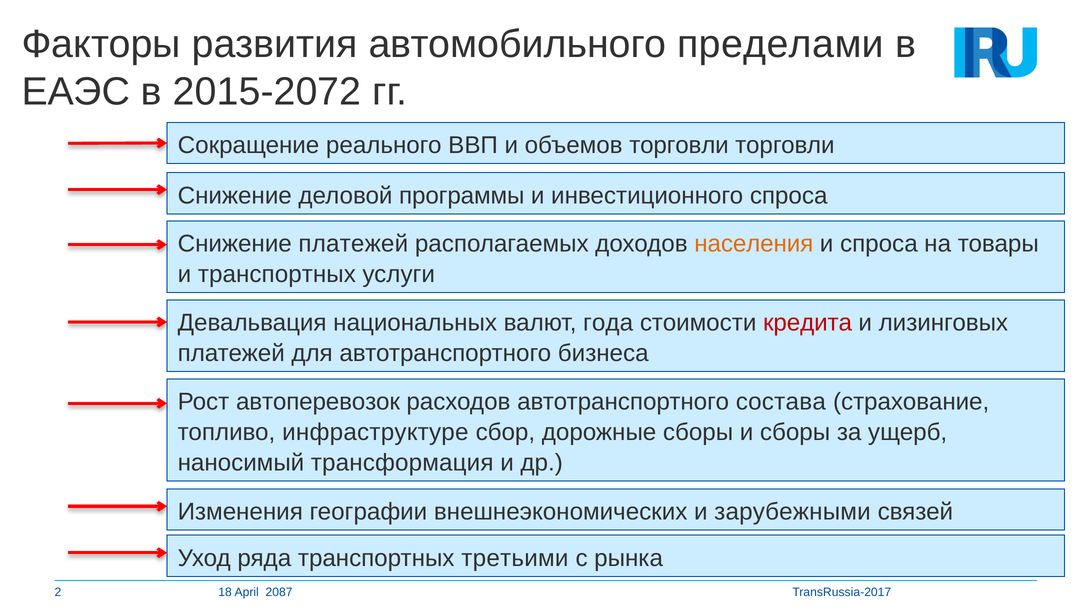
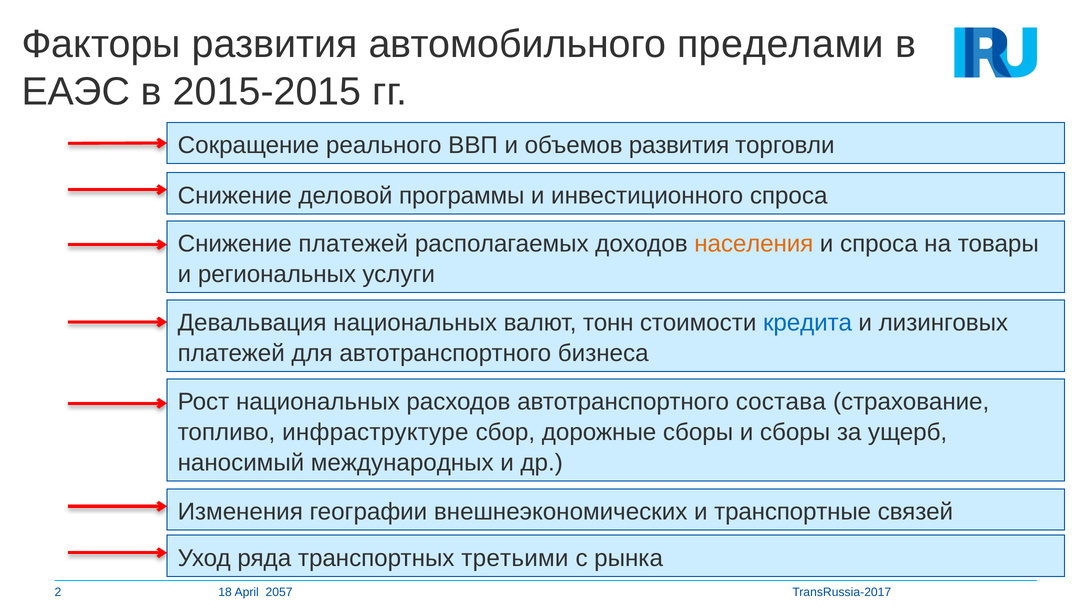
2015-2072: 2015-2072 -> 2015-2015 (267, 92)
объемов торговли: торговли -> развития (679, 145)
и транспортных: транспортных -> региональных (277, 274)
года: года -> тонн (608, 323)
кредита colour: red -> blue (808, 323)
Рост автоперевозок: автоперевозок -> национальных (318, 402)
трансформация: трансформация -> международных (402, 463)
зарубежными: зарубежными -> транспортные (793, 512)
2087: 2087 -> 2057 (279, 592)
